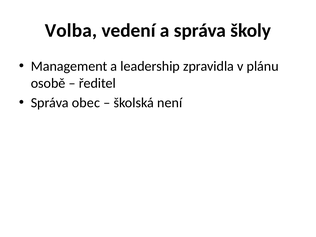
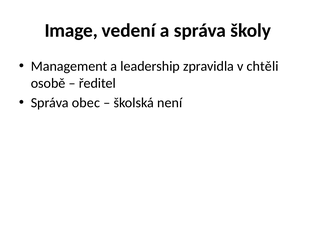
Volba: Volba -> Image (71, 31)
plánu: plánu -> chtěli (263, 66)
